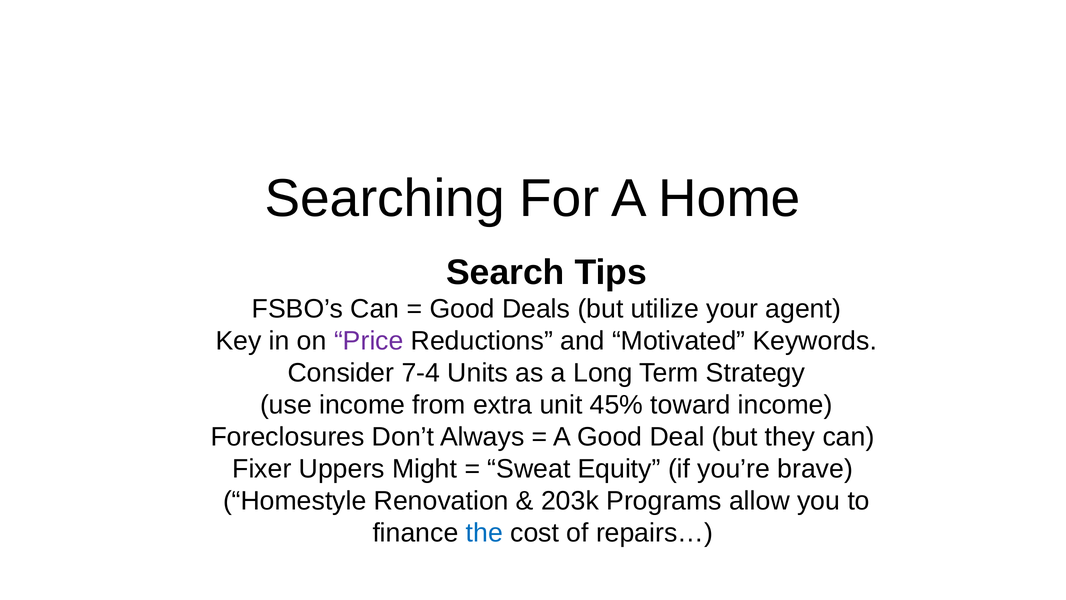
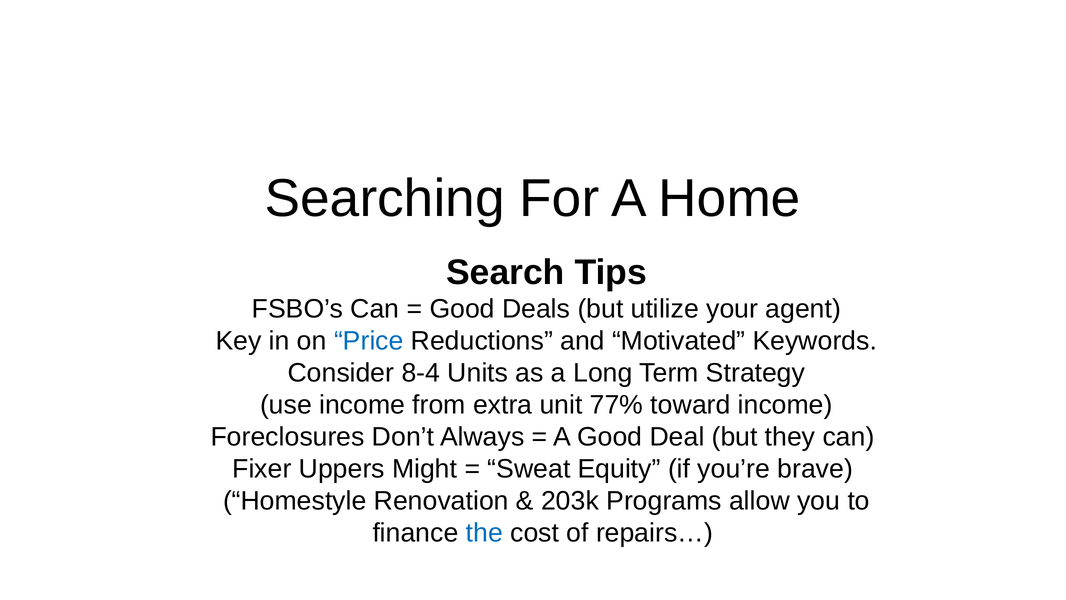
Price colour: purple -> blue (369, 341)
7-4: 7-4 -> 8-4 (421, 373)
45%: 45% -> 77% (617, 405)
